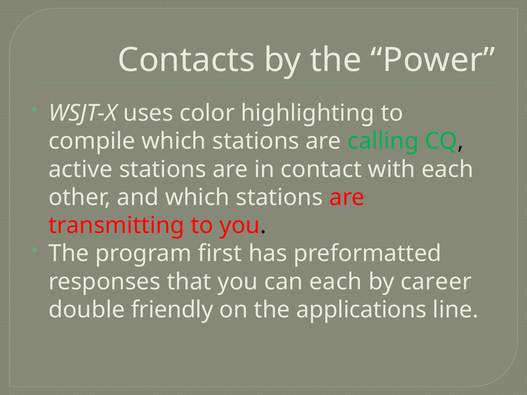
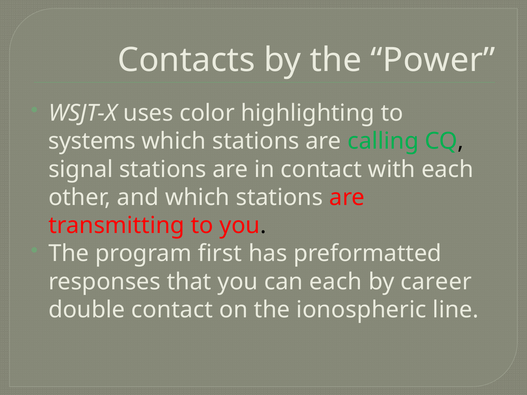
compile: compile -> systems (92, 141)
active: active -> signal (81, 169)
double friendly: friendly -> contact (172, 310)
applications: applications -> ionospheric (361, 310)
